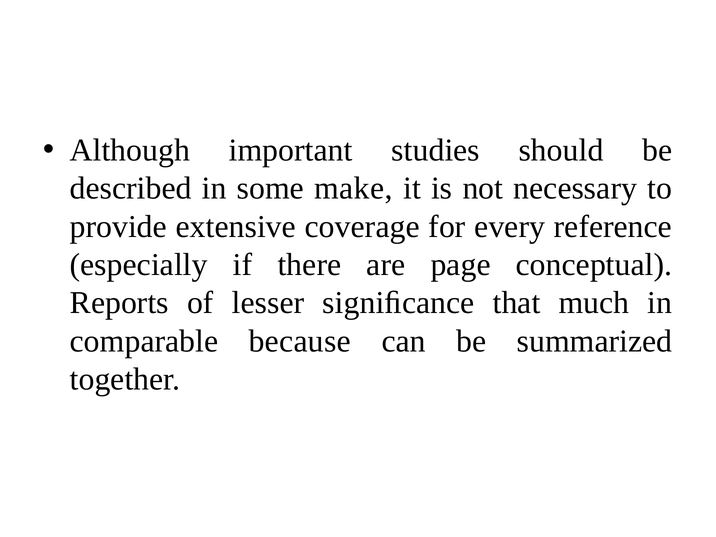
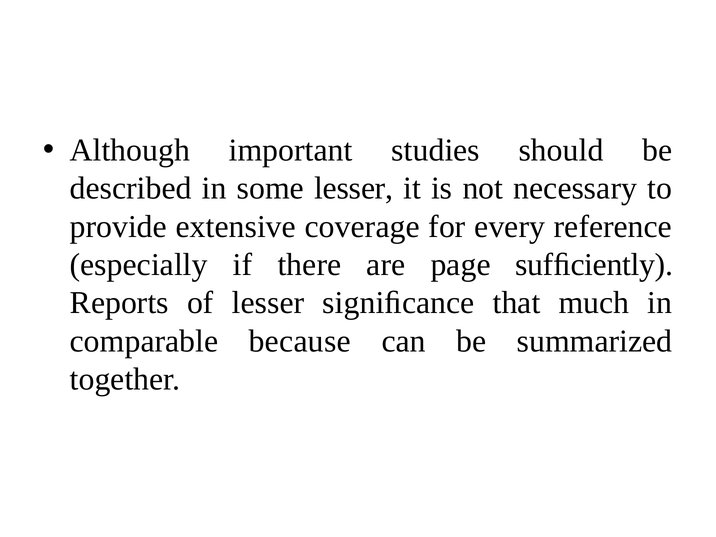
some make: make -> lesser (354, 188)
conceptual: conceptual -> sufﬁciently (594, 265)
